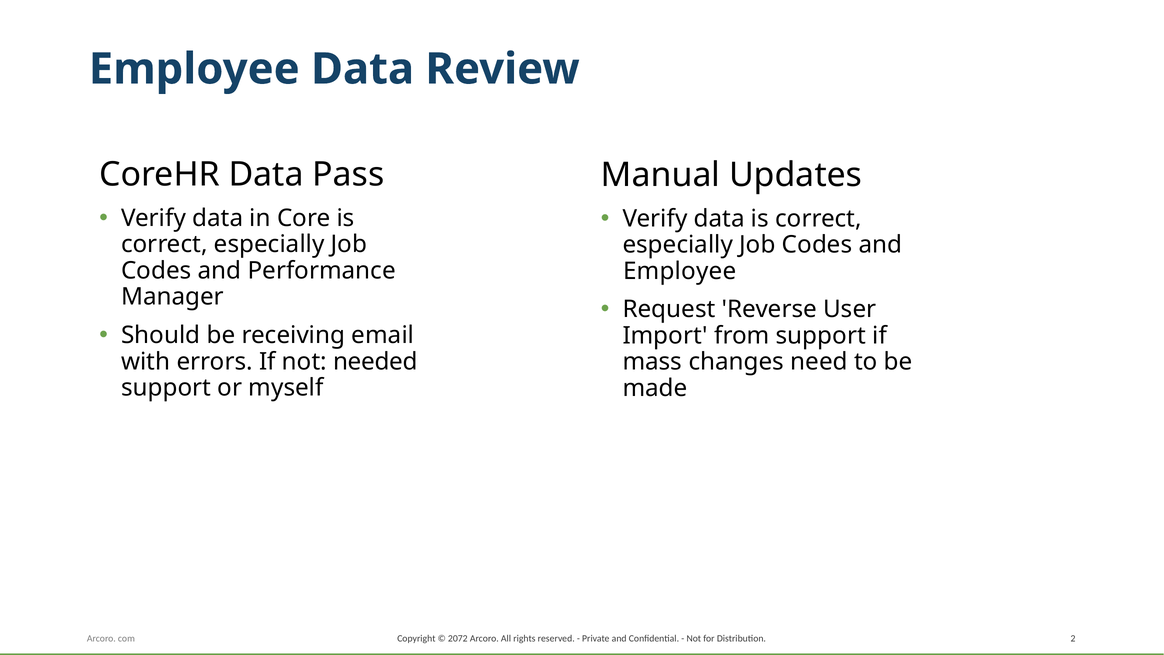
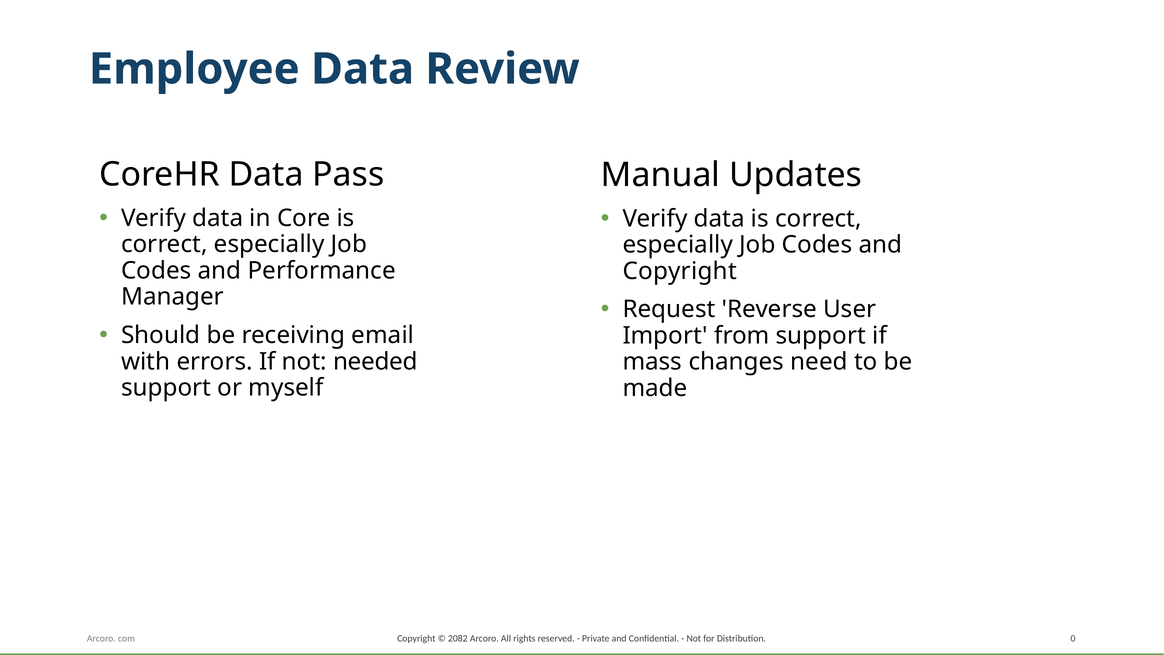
Employee: Employee -> Copyright (680, 271)
2072: 2072 -> 2082 (458, 638)
2: 2 -> 0 (1073, 638)
